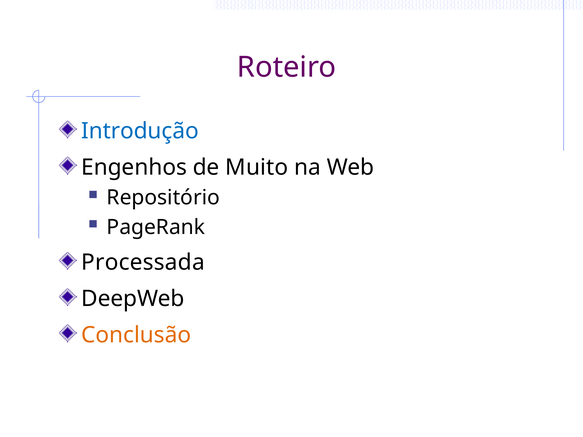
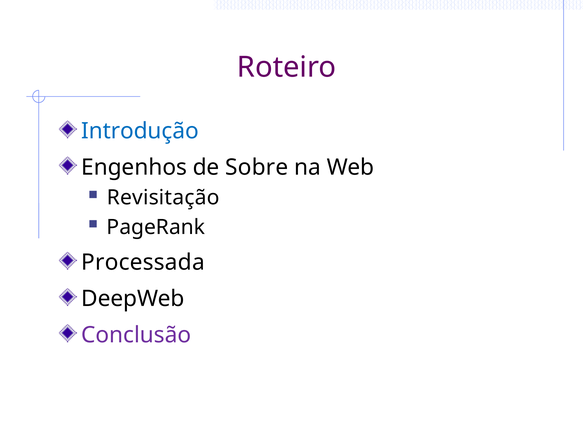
Muito: Muito -> Sobre (257, 167)
Repositório: Repositório -> Revisitação (163, 198)
Conclusão colour: orange -> purple (136, 335)
